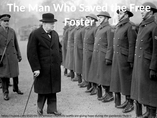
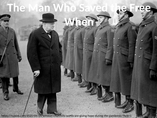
Foster: Foster -> When (79, 22)
